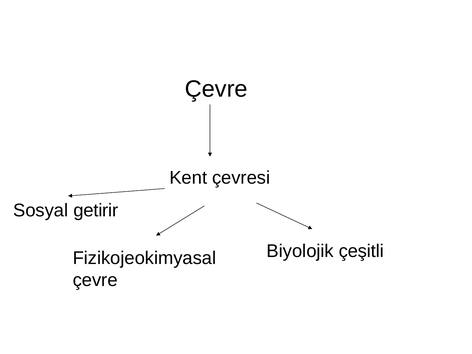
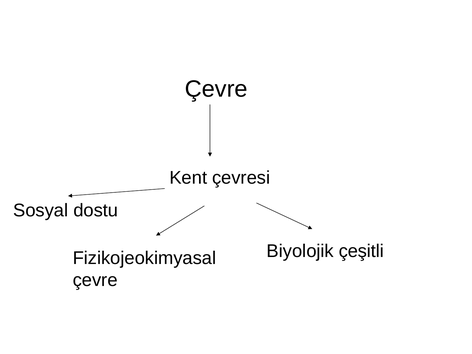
getirir: getirir -> dostu (96, 211)
